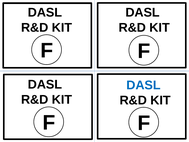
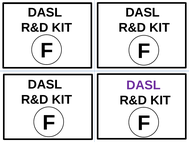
DASL colour: blue -> purple (144, 85)
